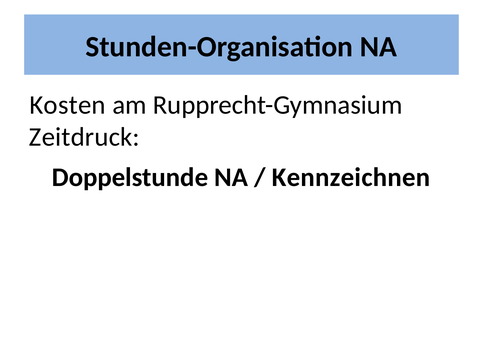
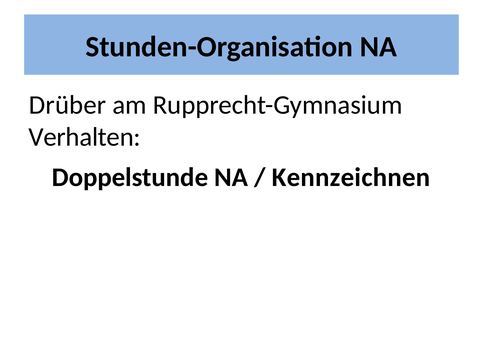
Kosten: Kosten -> Drüber (68, 105)
Zeitdruck: Zeitdruck -> Verhalten (85, 137)
